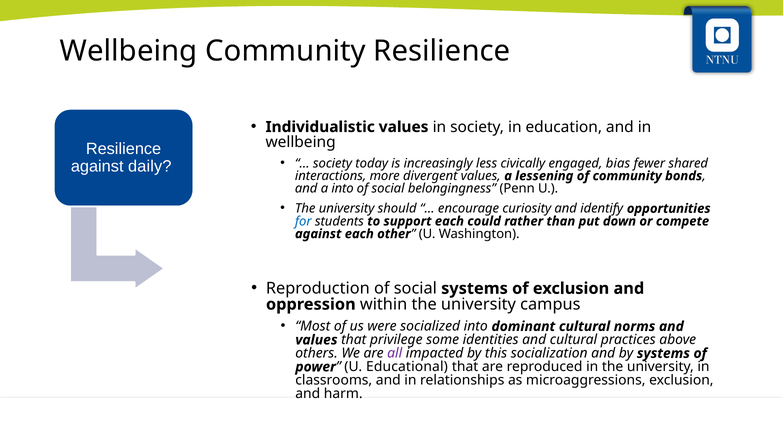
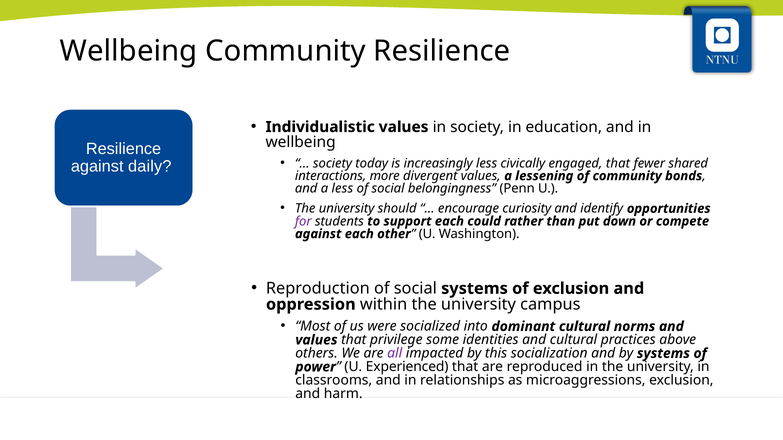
engaged bias: bias -> that (618, 163)
a into: into -> less (342, 189)
for colour: blue -> purple (303, 221)
Educational: Educational -> Experienced (407, 367)
